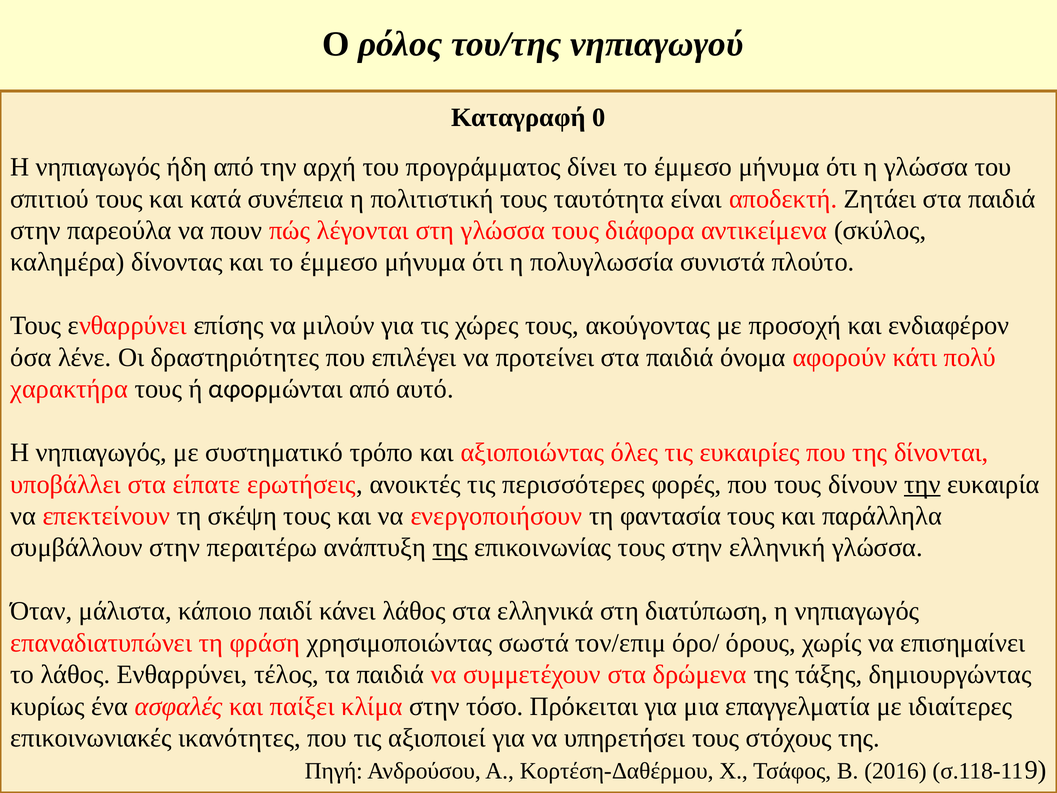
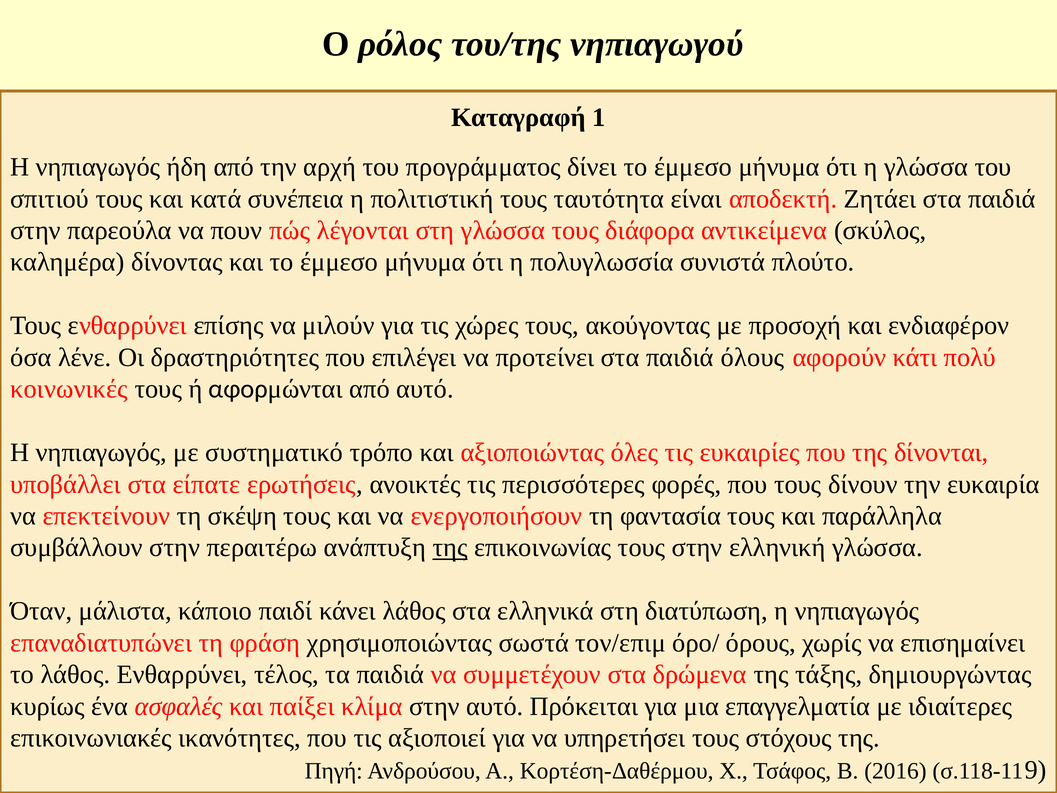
0: 0 -> 1 (599, 118)
όνομα: όνομα -> όλους (752, 357)
χαρακτήρα: χαρακτήρα -> κοινωνικές (69, 389)
την underline: present -> none (922, 484)
στην τόσο: τόσο -> αυτό (495, 706)
